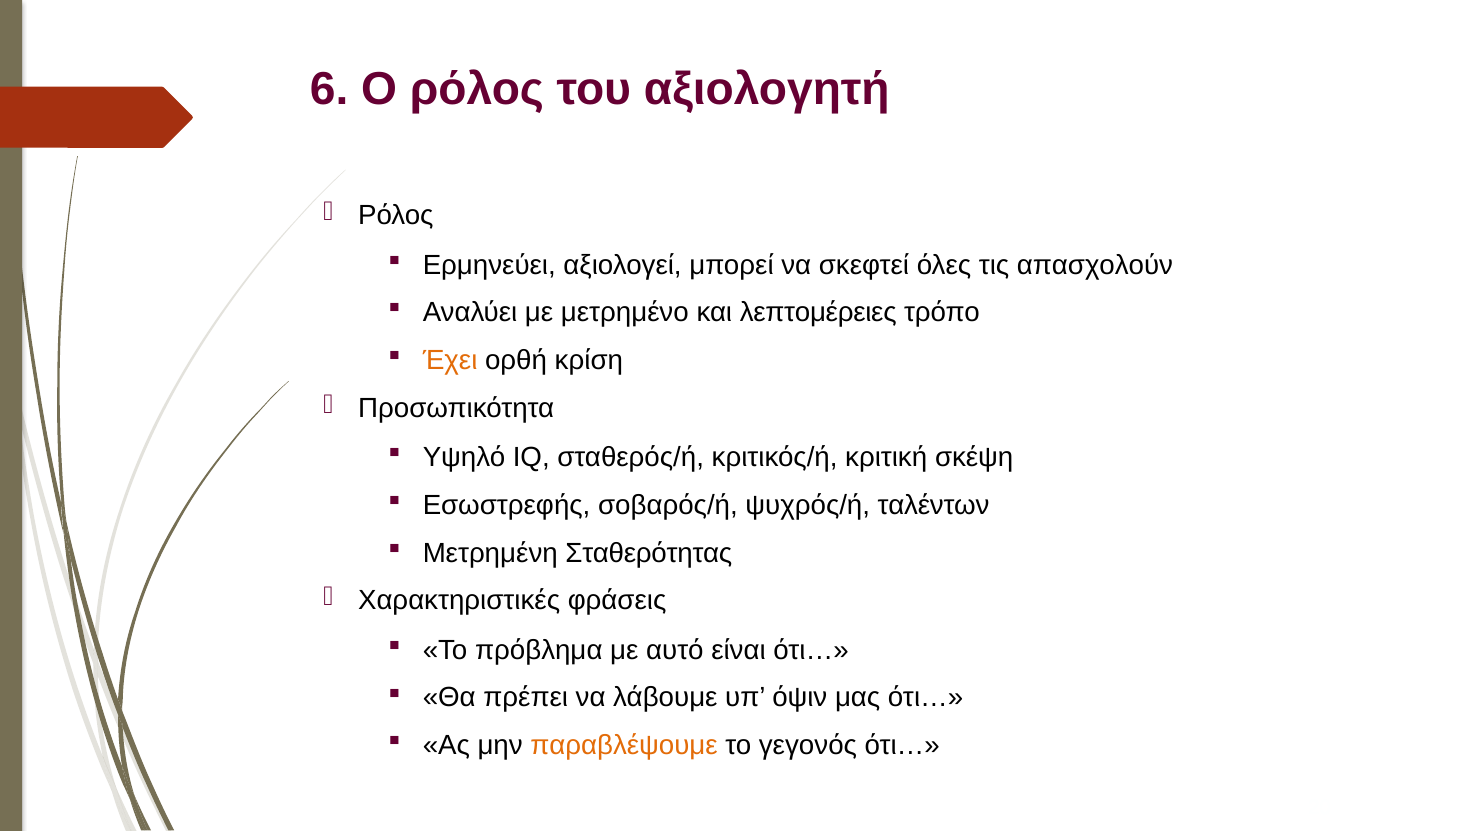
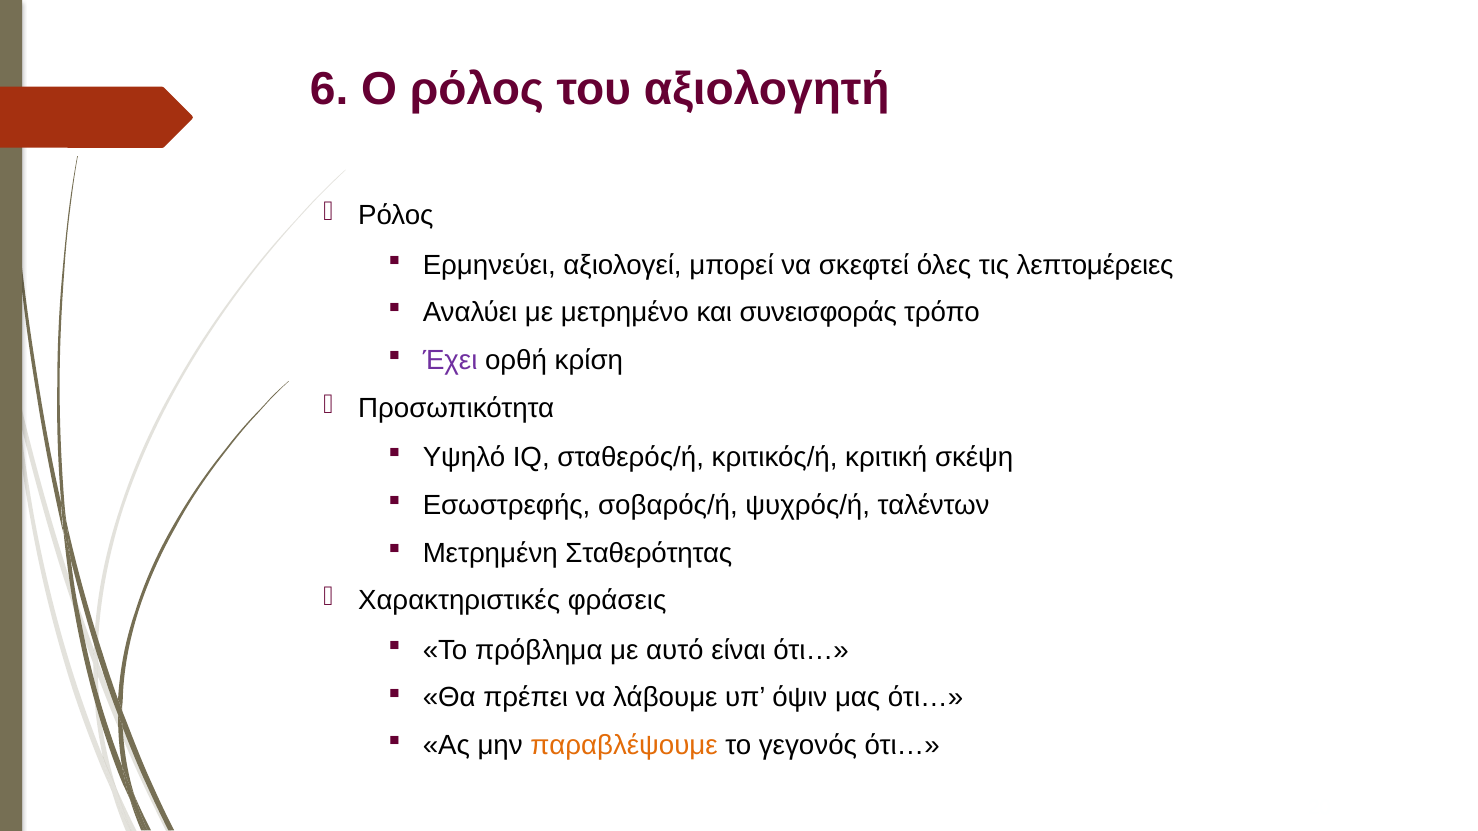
απασχολούν: απασχολούν -> λεπτομέρειες (1095, 265)
λεπτομέρειες: λεπτομέρειες -> συνεισφοράς (818, 313)
Έχει colour: orange -> purple (450, 360)
